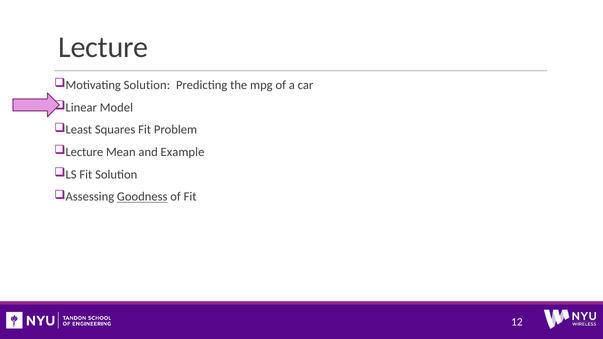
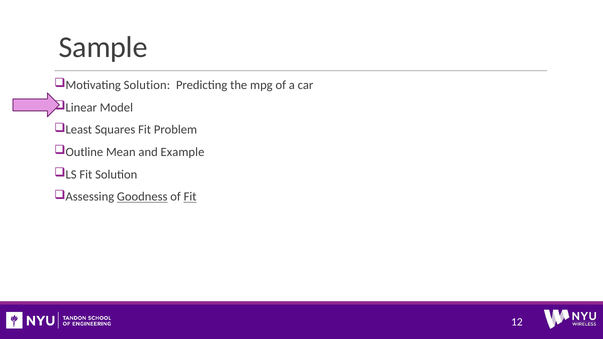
Lecture: Lecture -> Sample (103, 47)
Lecture: Lecture -> Outline (84, 152)
Fit underline: none -> present (190, 197)
